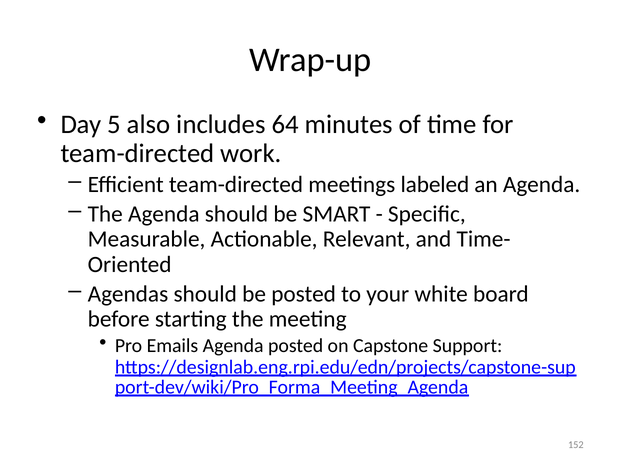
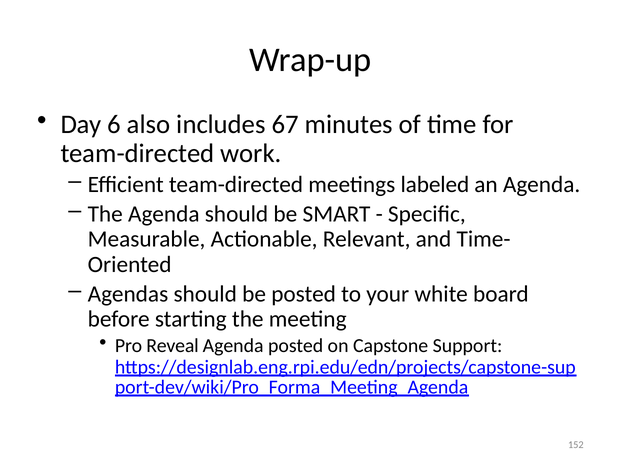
5: 5 -> 6 (114, 125)
64: 64 -> 67 (285, 125)
Emails: Emails -> Reveal (173, 346)
